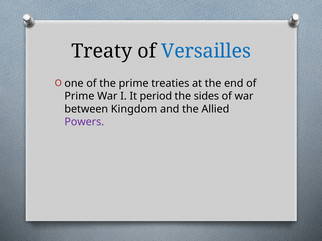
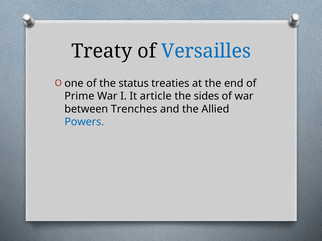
the prime: prime -> status (134, 83)
period: period -> article (156, 96)
Kingdom: Kingdom -> Trenches (134, 109)
Powers colour: purple -> blue (84, 122)
